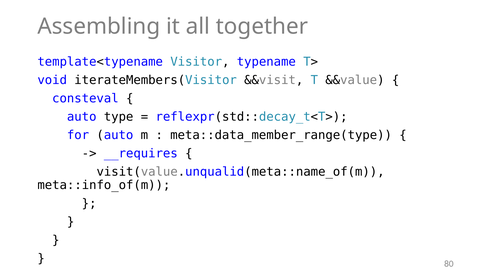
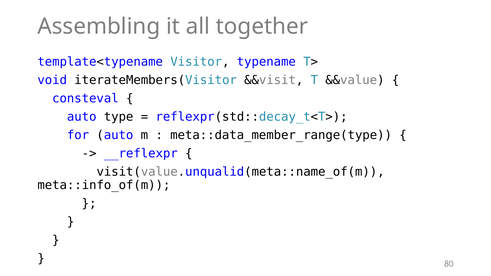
__requires: __requires -> __reflexpr (141, 154)
